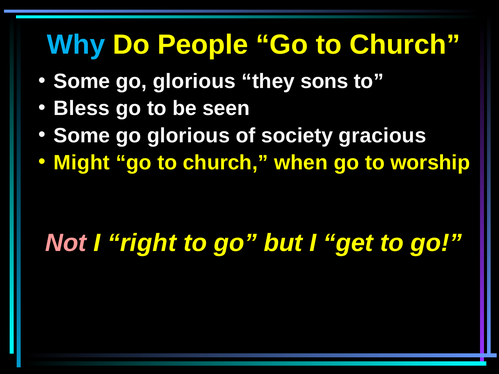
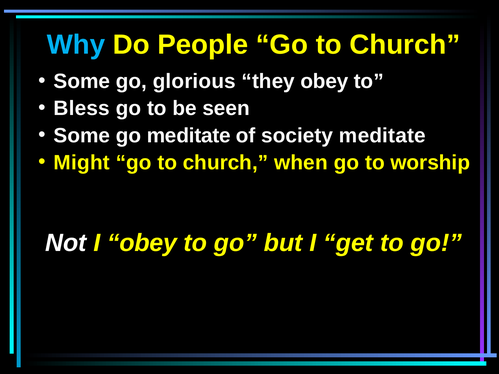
they sons: sons -> obey (324, 82)
glorious: glorious -> meditate (189, 136)
society gracious: gracious -> meditate (382, 136)
Not colour: pink -> white (66, 243)
I right: right -> obey (142, 243)
